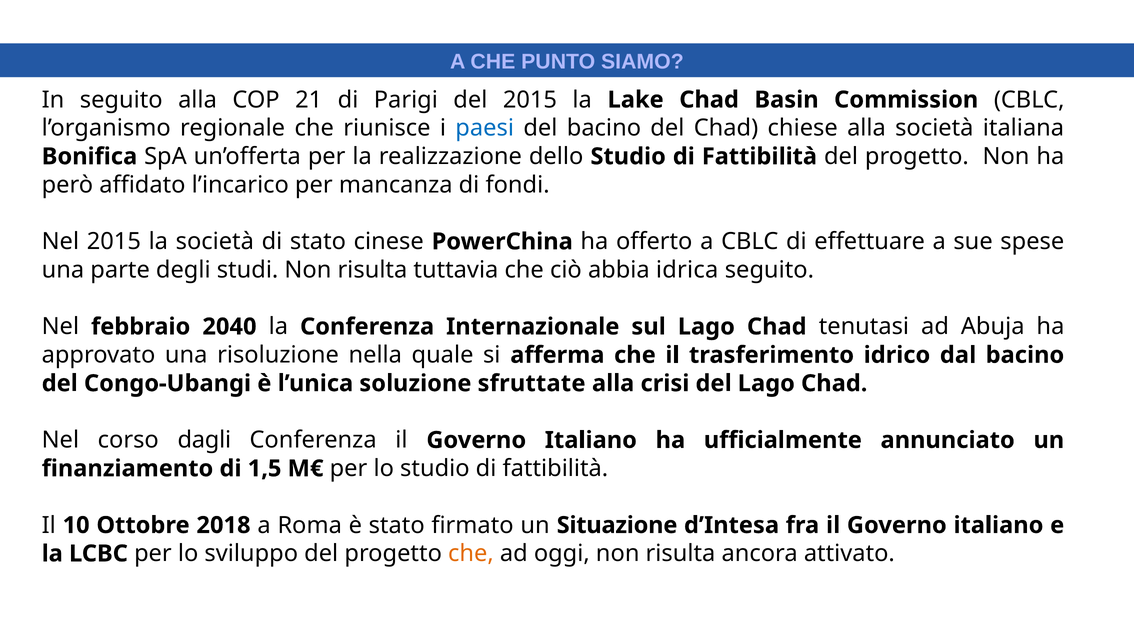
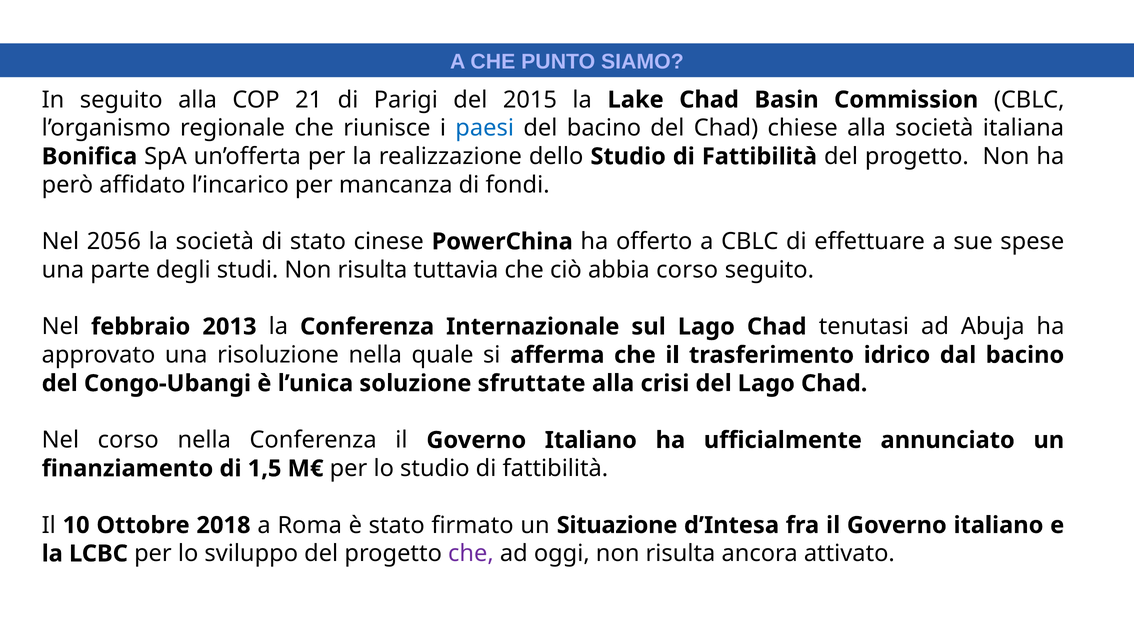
Nel 2015: 2015 -> 2056 (114, 242)
abbia idrica: idrica -> corso (687, 270)
2040: 2040 -> 2013 (229, 327)
corso dagli: dagli -> nella (204, 440)
che colour: orange -> purple (471, 553)
